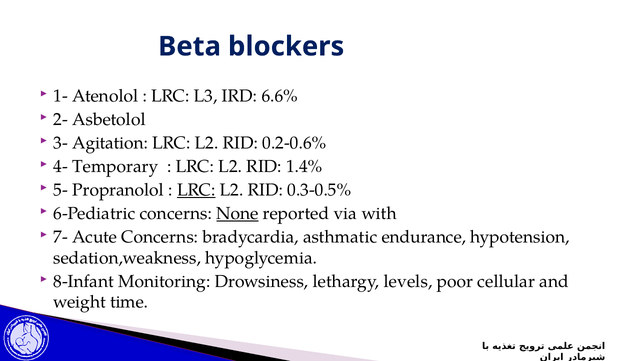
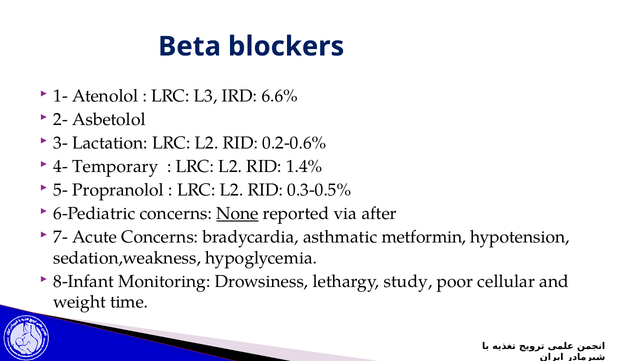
Agitation: Agitation -> Lactation (110, 143)
LRC underline: present -> none (196, 190)
with: with -> after (379, 214)
endurance: endurance -> metformin (424, 237)
levels: levels -> study (408, 282)
